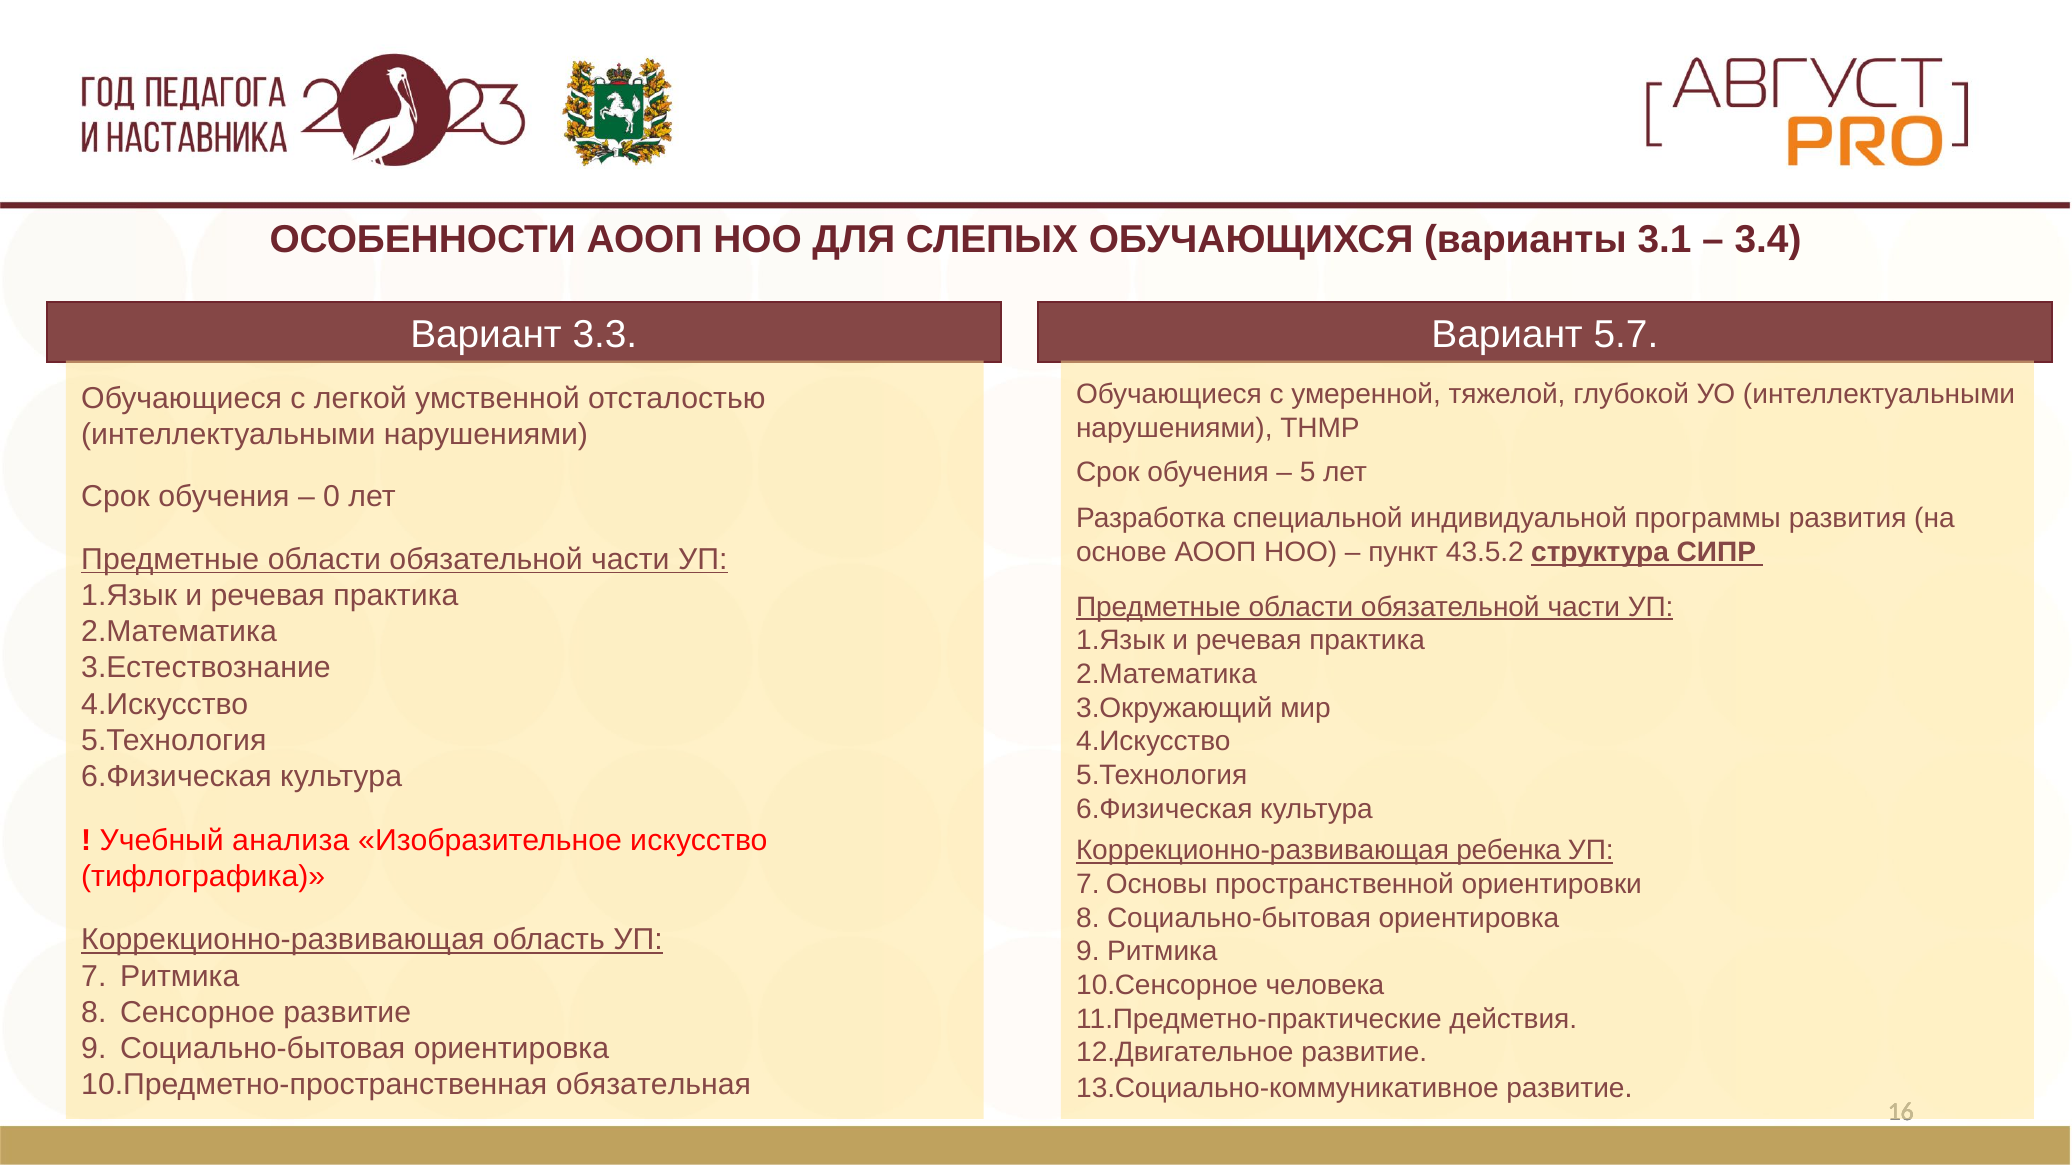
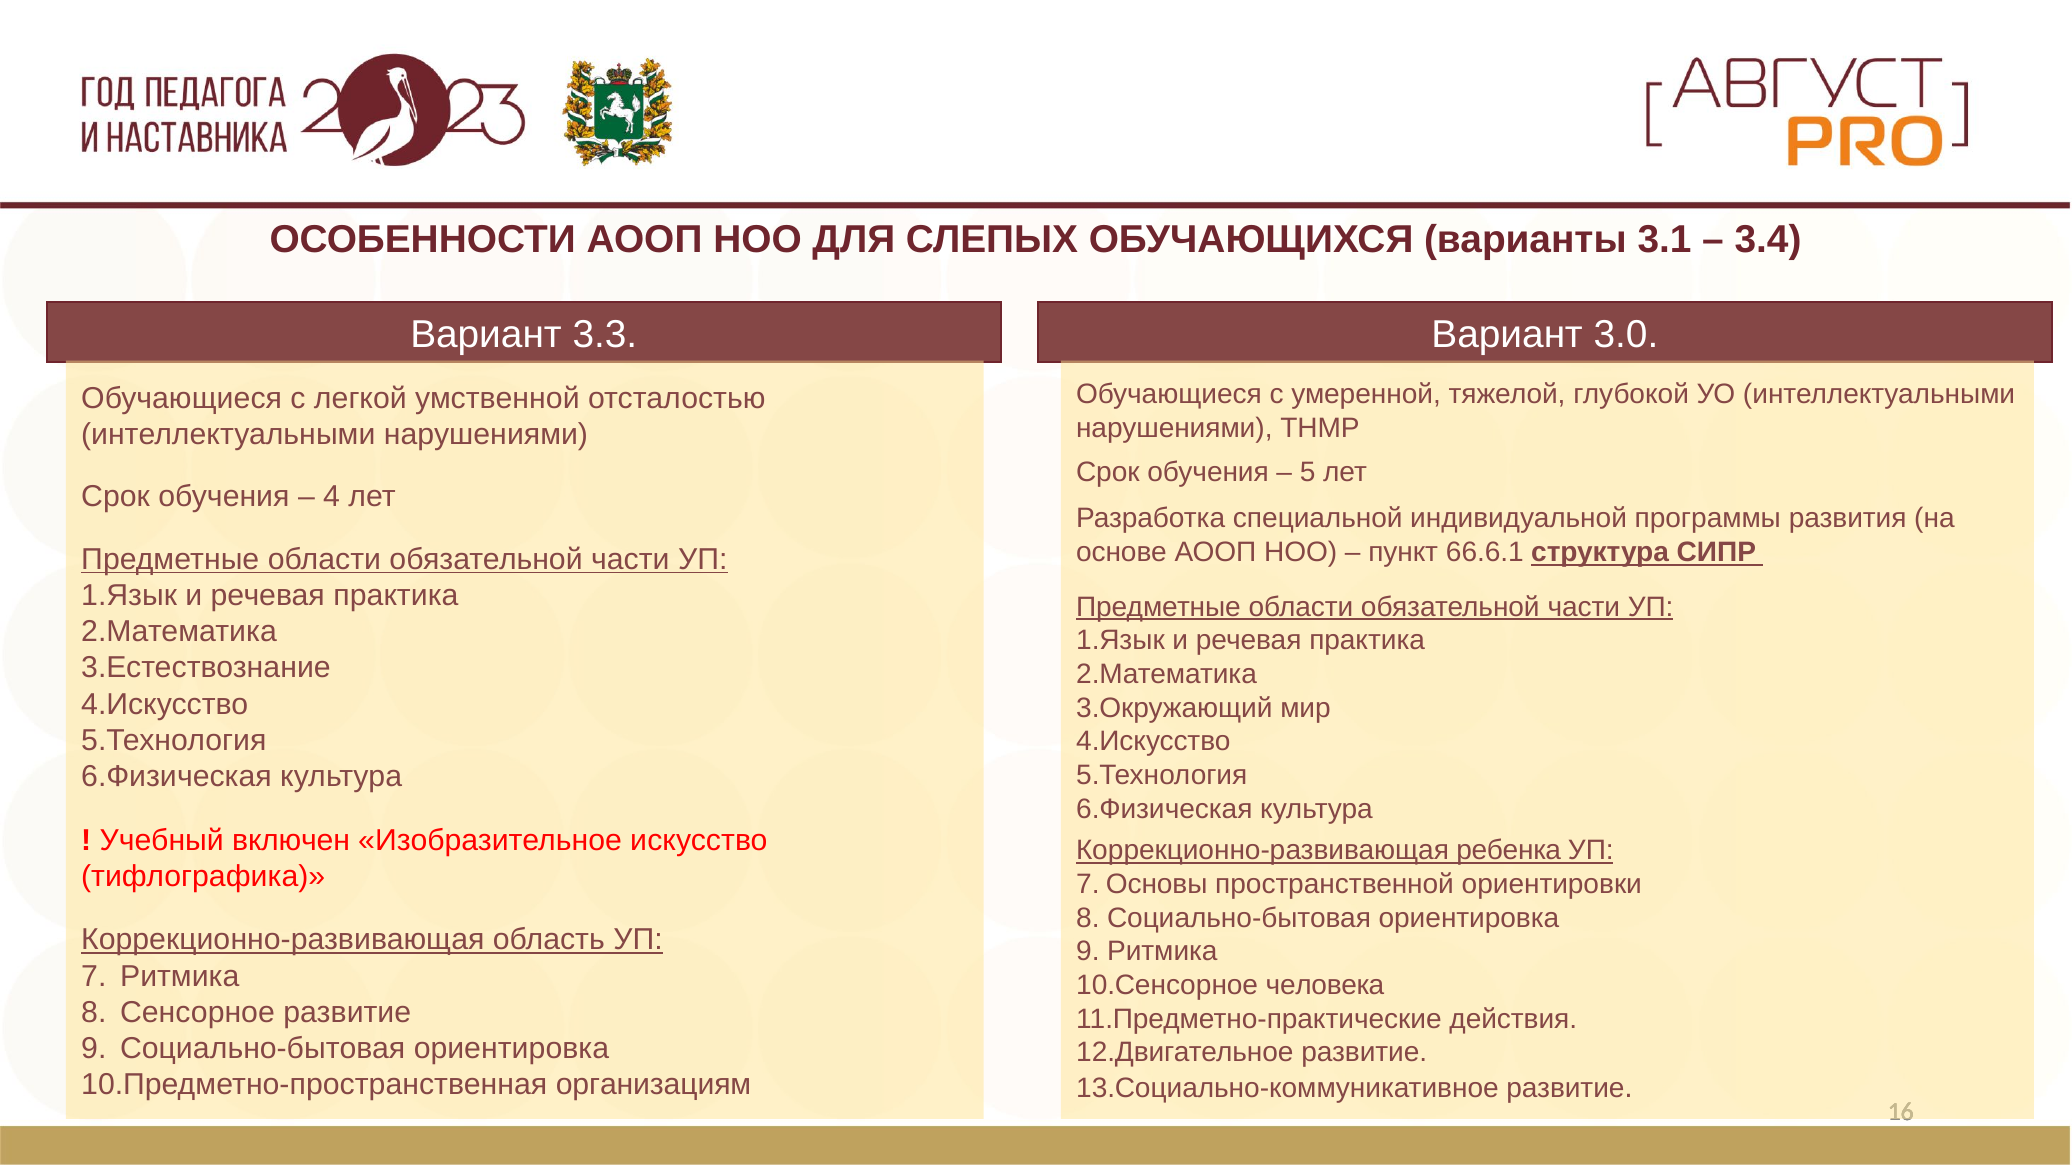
5.7: 5.7 -> 3.0 (1626, 335)
0: 0 -> 4 (332, 497)
43.5.2: 43.5.2 -> 66.6.1 (1485, 553)
анализа: анализа -> включен (291, 841)
обязательная: обязательная -> организациям (654, 1085)
